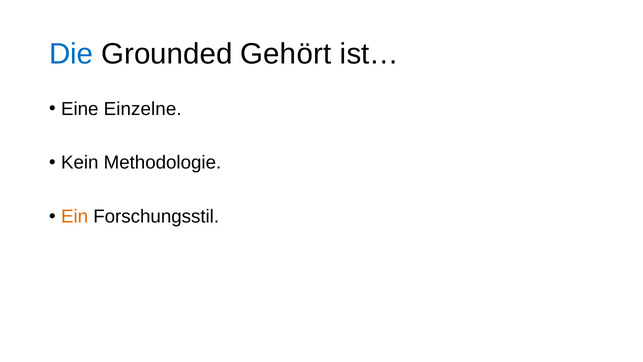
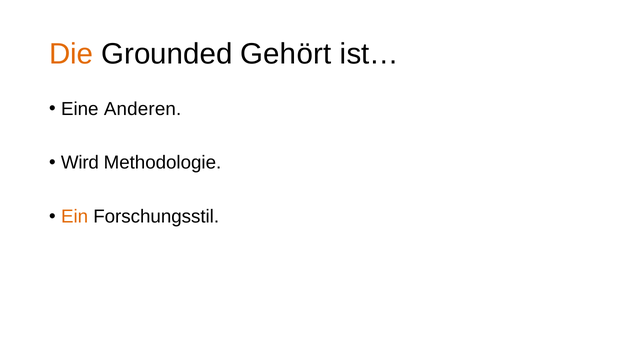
Die colour: blue -> orange (71, 54)
Einzelne: Einzelne -> Anderen (143, 109)
Kein: Kein -> Wird (80, 163)
